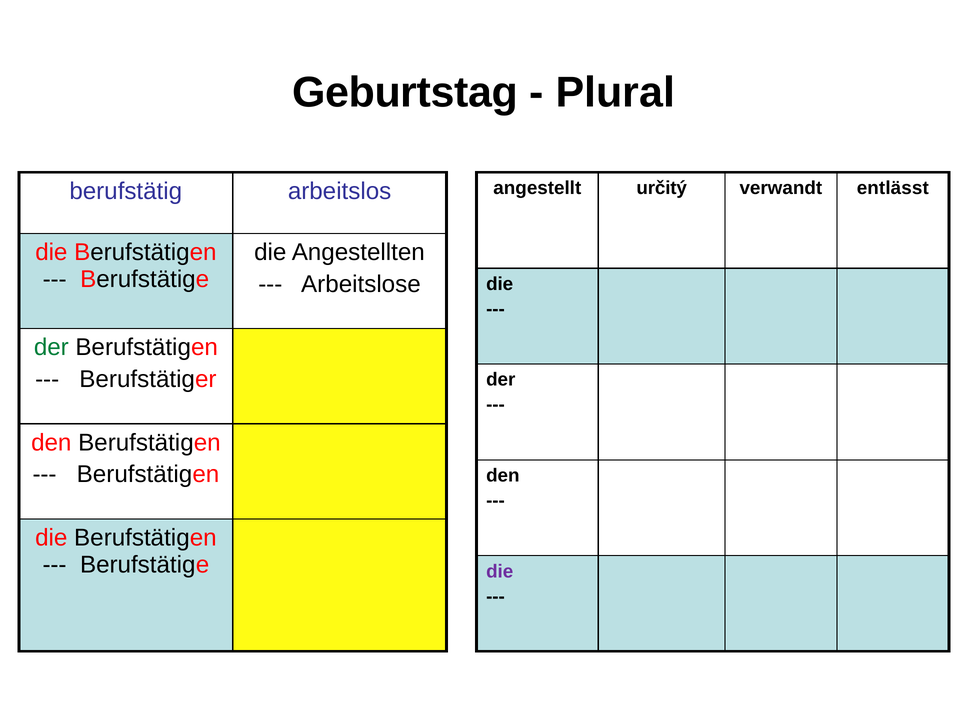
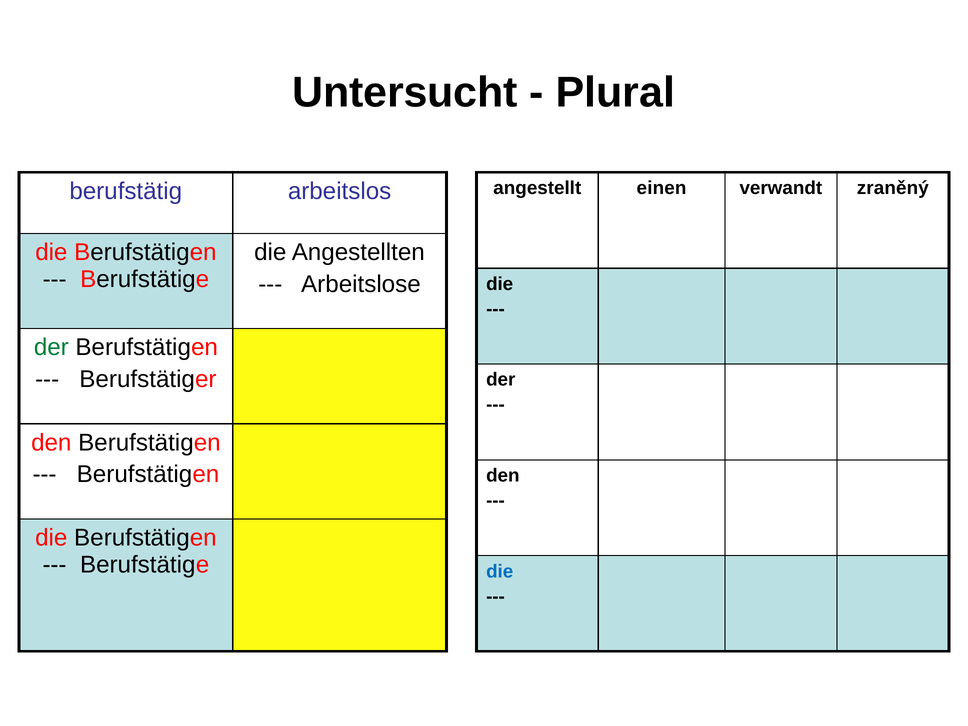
Geburtstag: Geburtstag -> Untersucht (405, 93)
určitý: určitý -> einen (662, 188)
entlässt: entlässt -> zraněný (893, 188)
die colour: purple -> blue (500, 571)
